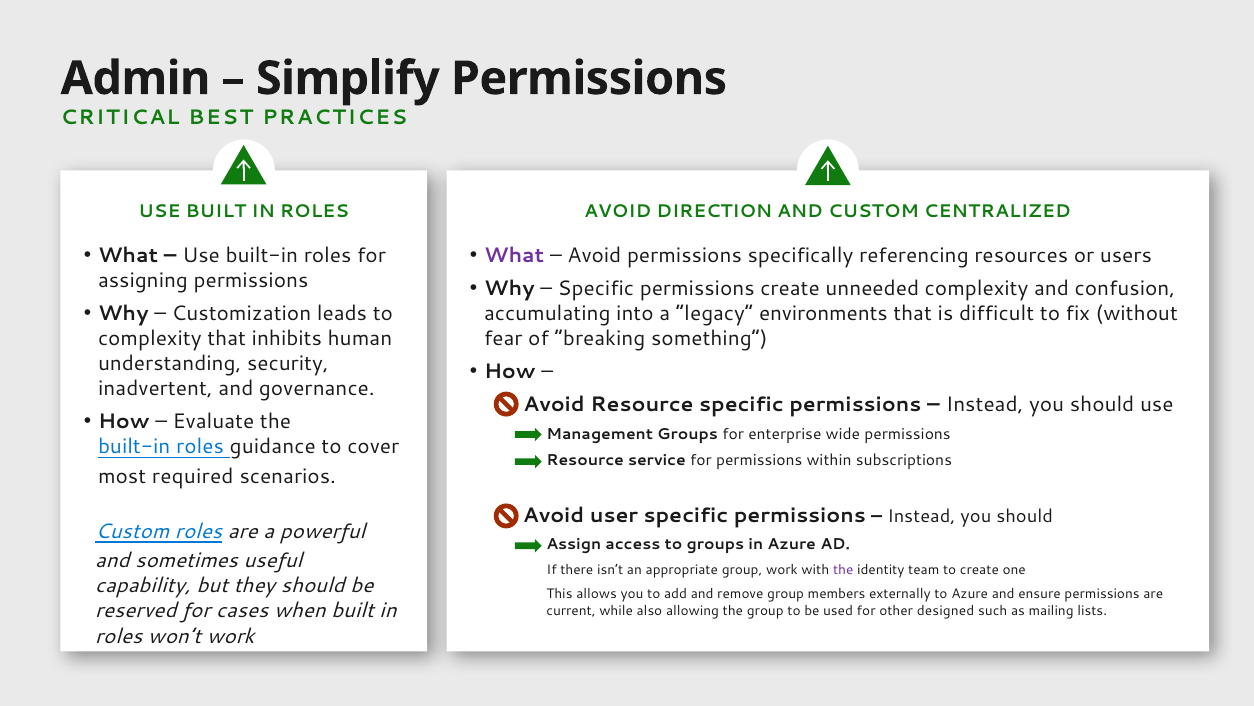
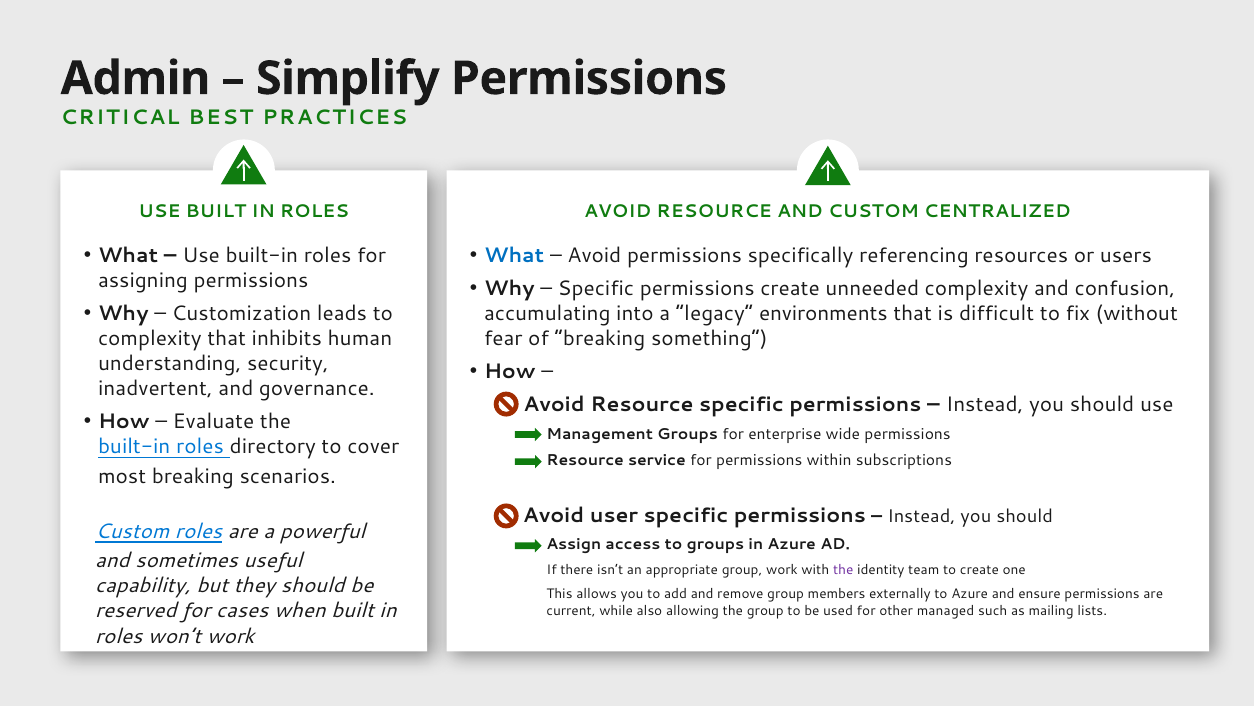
DIRECTION: DIRECTION -> RESOURCE (714, 211)
What colour: purple -> blue (514, 255)
guidance: guidance -> directory (273, 447)
most required: required -> breaking (193, 476)
designed: designed -> managed (946, 610)
